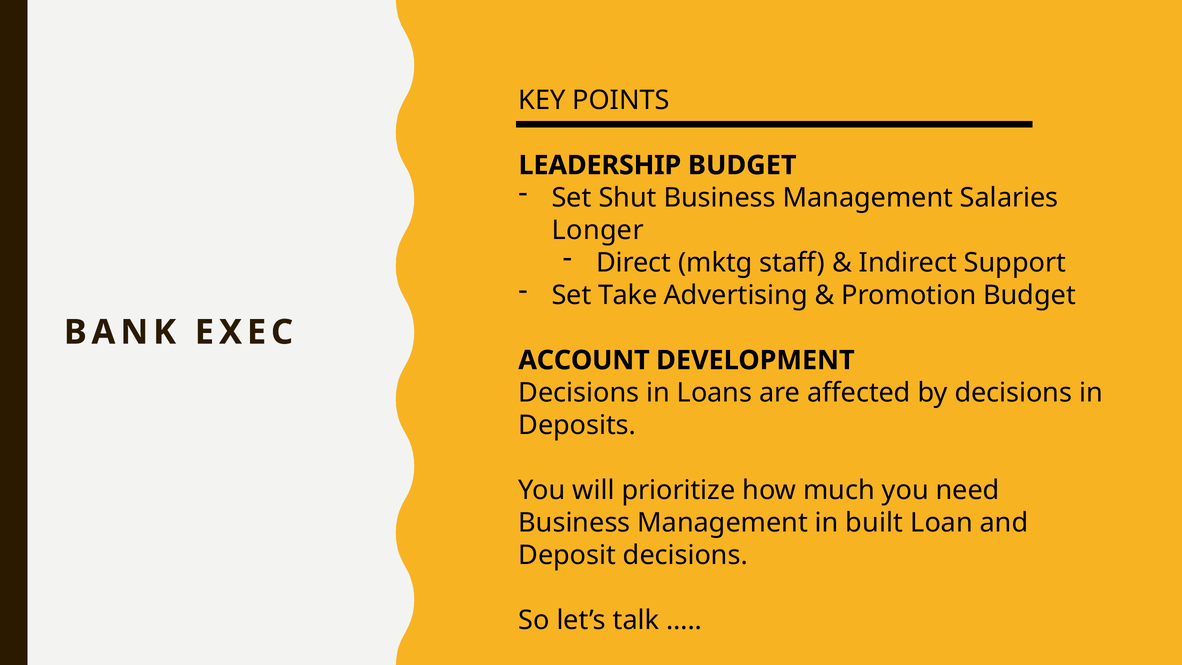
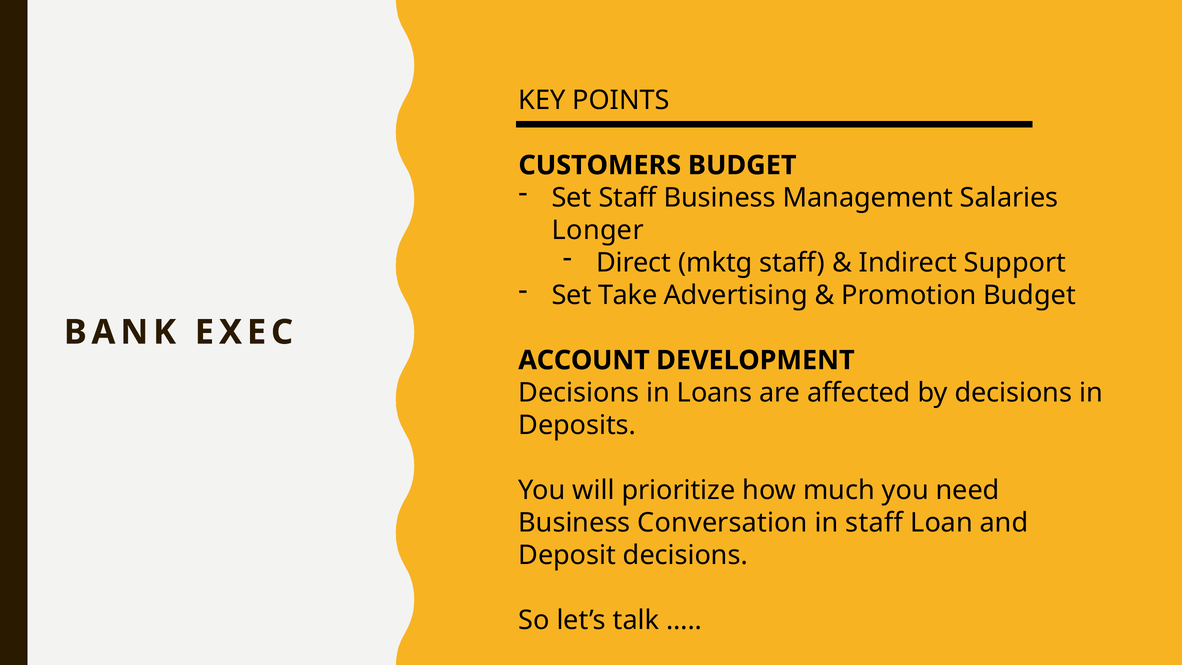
LEADERSHIP: LEADERSHIP -> CUSTOMERS (600, 165)
Set Shut: Shut -> Staff (628, 198)
Management: Management -> Conversation (722, 523)
in built: built -> staff (874, 523)
